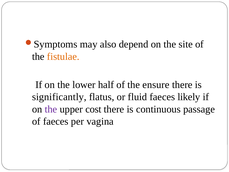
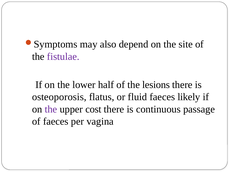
fistulae colour: orange -> purple (63, 56)
ensure: ensure -> lesions (156, 85)
significantly: significantly -> osteoporosis (59, 97)
